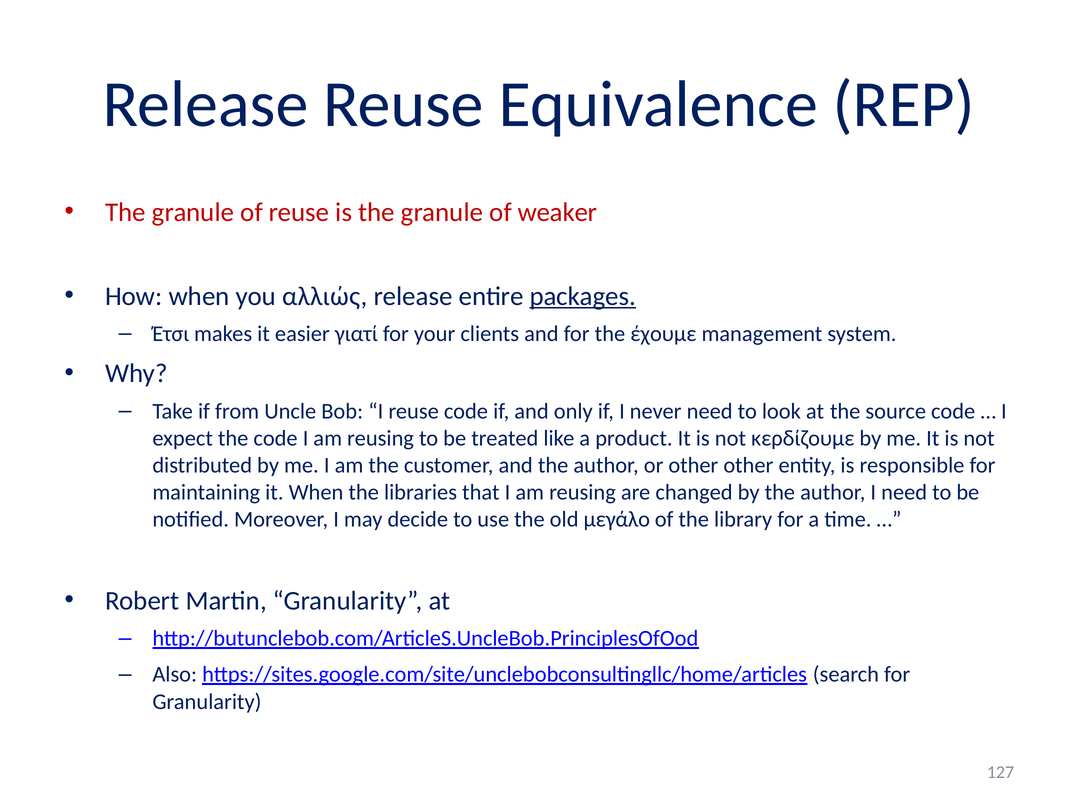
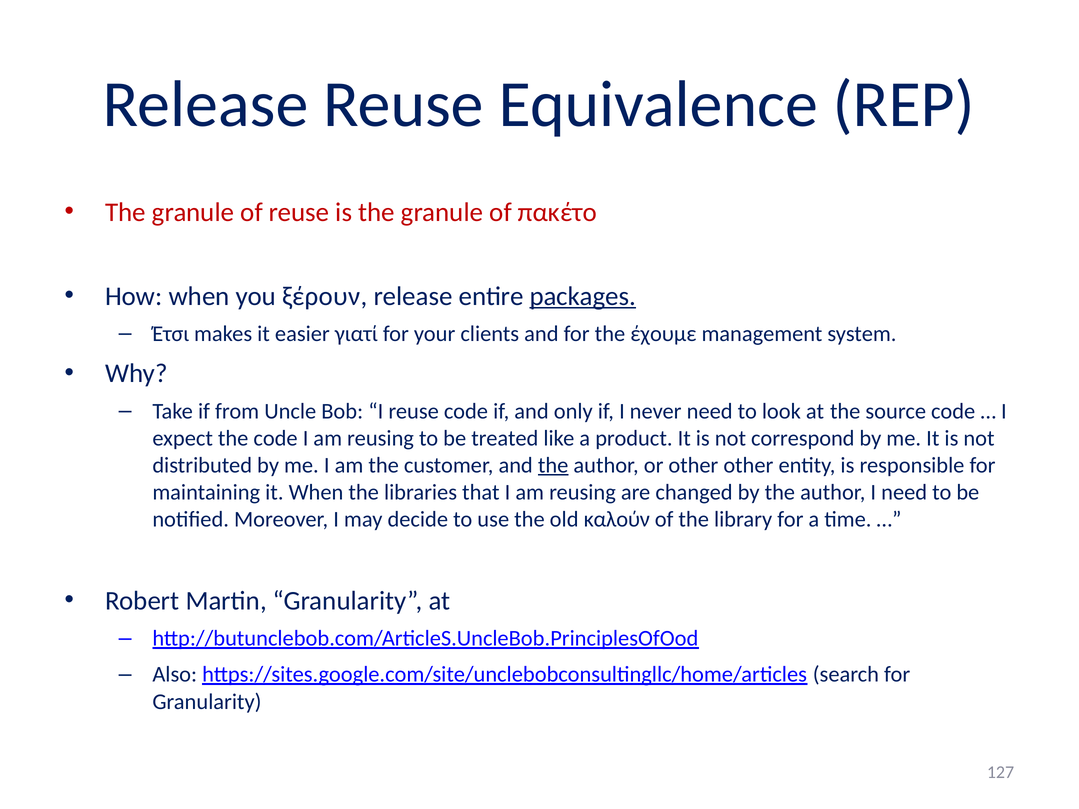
weaker: weaker -> πακέτο (557, 212)
αλλιώς: αλλιώς -> ξέρουν (325, 296)
κερδίζουμε: κερδίζουμε -> correspond (803, 438)
the underline: none -> present (553, 465)
μεγάλο: μεγάλο -> καλούν (617, 519)
